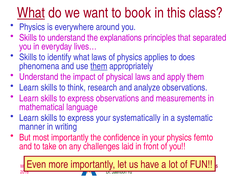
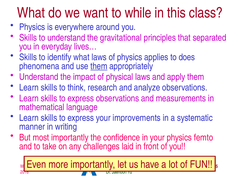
What underline: present -> none (31, 13)
book: book -> while (138, 13)
explanations: explanations -> gravitational (121, 38)
systematically: systematically -> improvements (137, 118)
